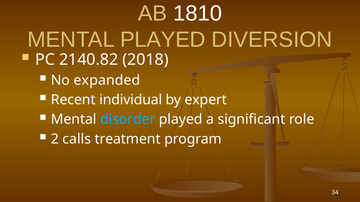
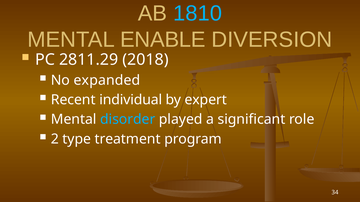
1810 colour: white -> light blue (198, 13)
MENTAL PLAYED: PLAYED -> ENABLE (163, 40)
2140.82: 2140.82 -> 2811.29 (89, 60)
calls: calls -> type (77, 139)
